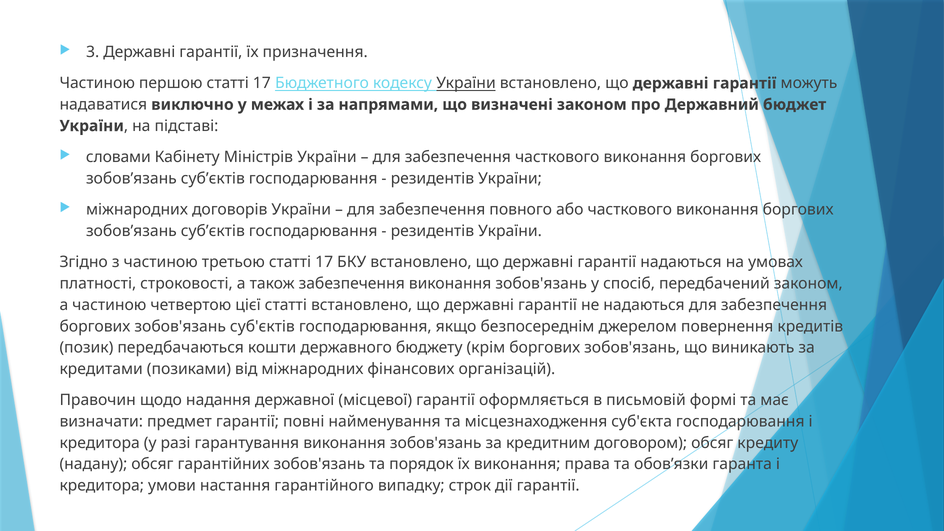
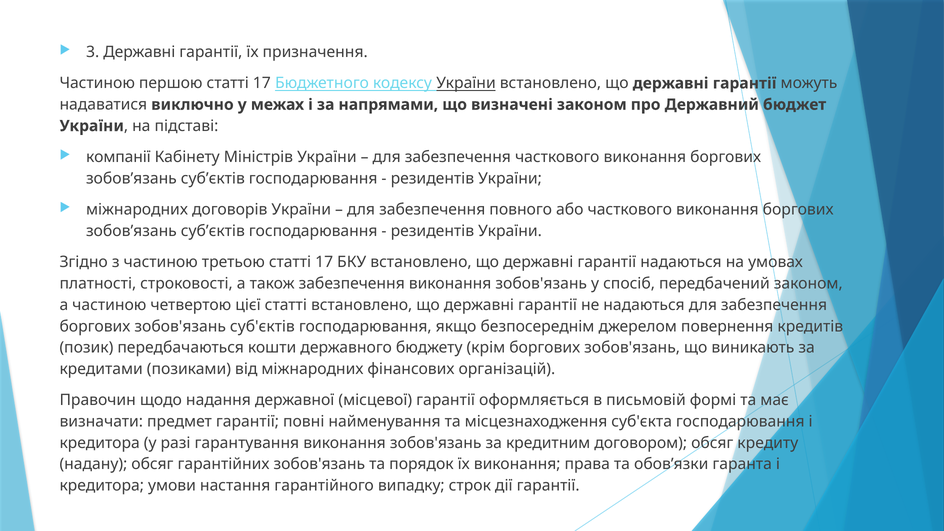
словами: словами -> компанії (118, 157)
